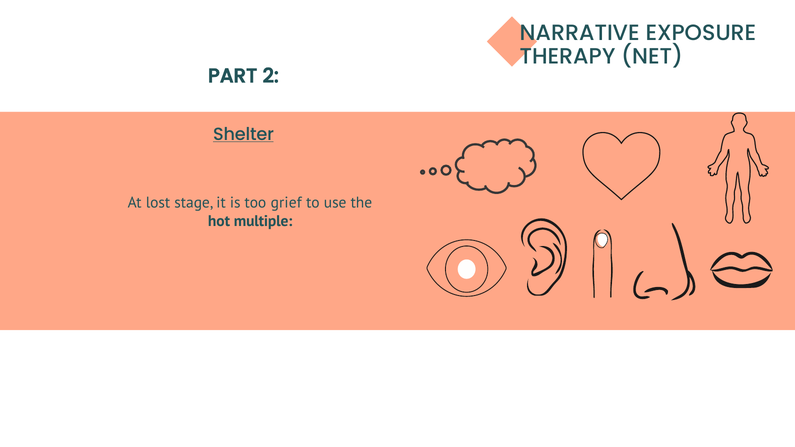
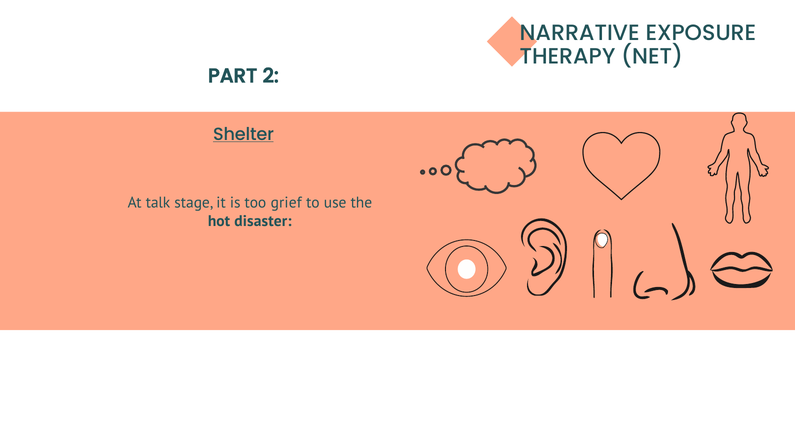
lost: lost -> talk (158, 203)
multiple: multiple -> disaster (263, 221)
